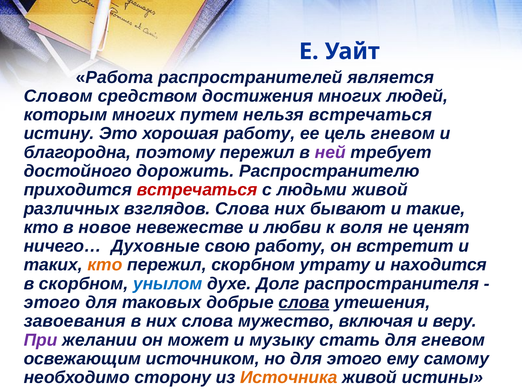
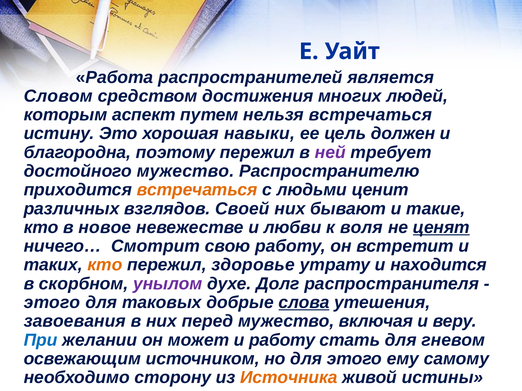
которым многих: многих -> аспект (144, 115)
хорошая работу: работу -> навыки (259, 134)
цель гневом: гневом -> должен (403, 134)
достойного дорожить: дорожить -> мужество (185, 171)
встречаться colour: red -> orange (197, 190)
людьми живой: живой -> ценит (380, 190)
взглядов Слова: Слова -> Своей (242, 209)
ценят underline: none -> present (441, 228)
Духовные: Духовные -> Смотрит (156, 246)
пережил скорбном: скорбном -> здоровье (253, 265)
унылом colour: blue -> purple (168, 284)
них слова: слова -> перед (207, 322)
При colour: purple -> blue (41, 340)
и музыку: музыку -> работу (282, 340)
